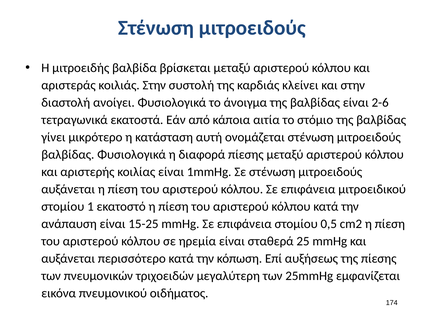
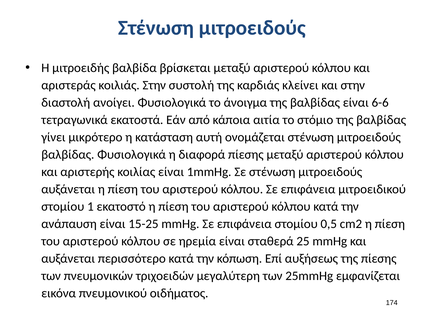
2-6: 2-6 -> 6-6 (380, 103)
